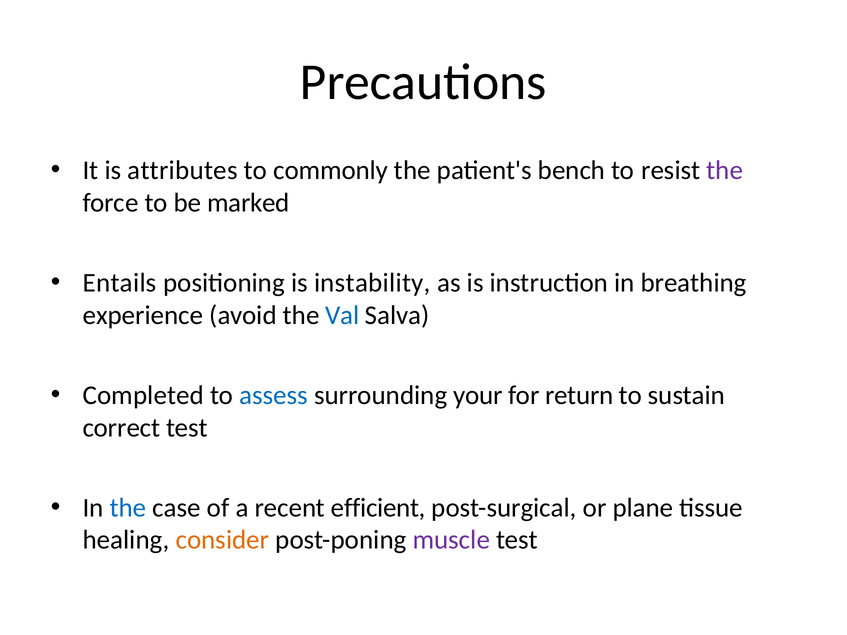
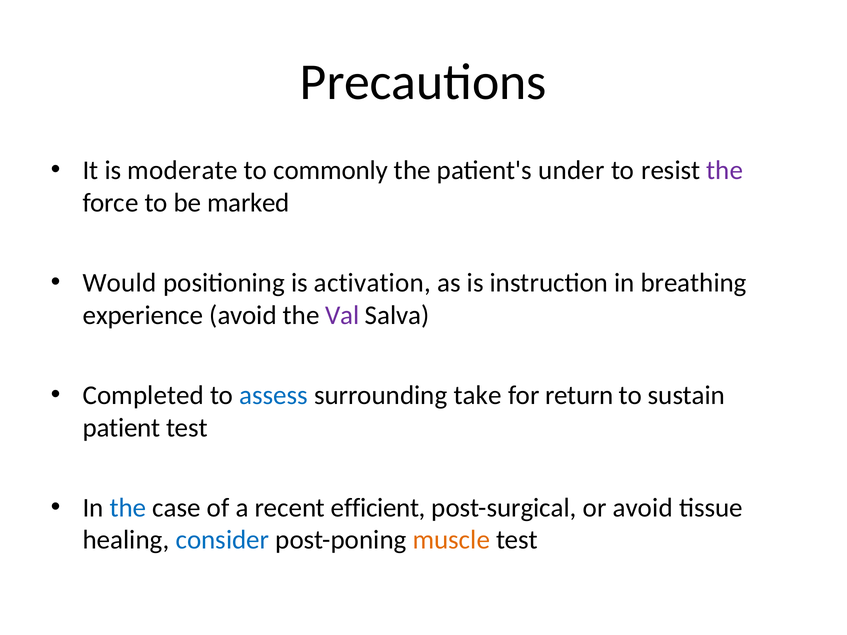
attributes: attributes -> moderate (183, 171)
bench: bench -> under (571, 171)
Entails: Entails -> Would (120, 283)
instability: instability -> activation (372, 283)
Val colour: blue -> purple (342, 315)
your: your -> take (478, 395)
correct: correct -> patient (121, 428)
or plane: plane -> avoid (643, 508)
consider colour: orange -> blue (222, 540)
muscle colour: purple -> orange (451, 540)
